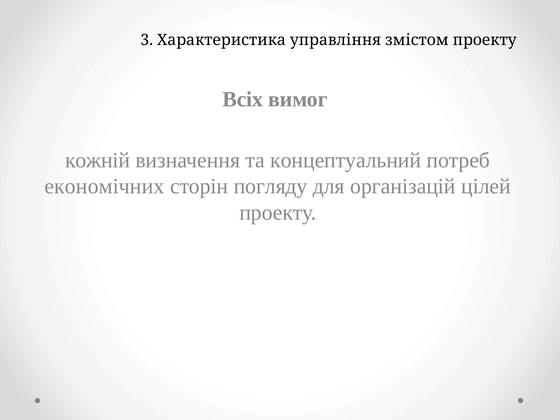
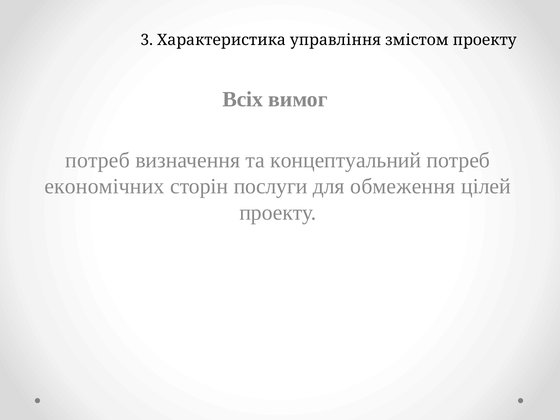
кожній: кожній -> потреб (97, 160)
погляду: погляду -> послуги (271, 186)
організацій: організацій -> обмеження (403, 186)
